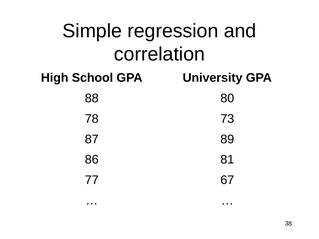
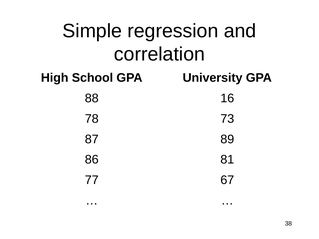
80: 80 -> 16 (227, 98)
